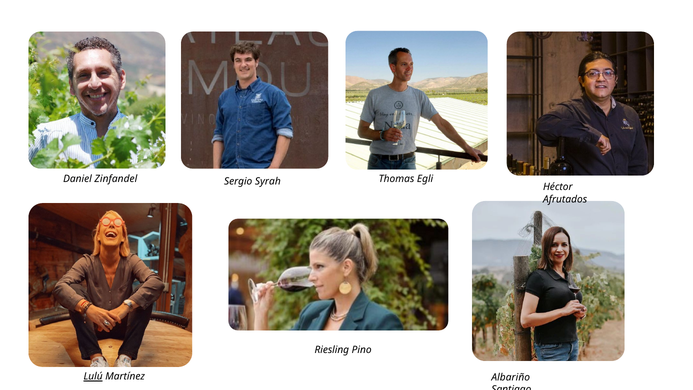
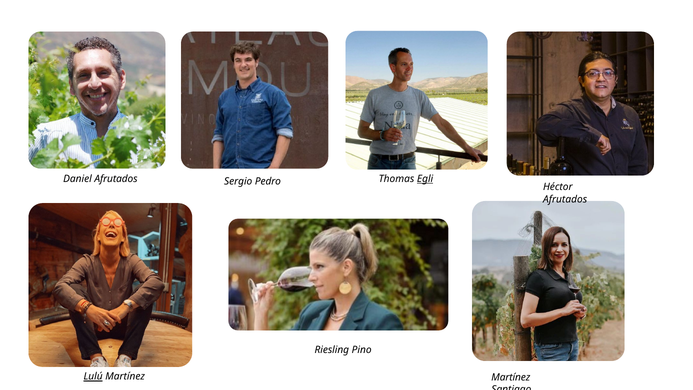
Egli underline: none -> present (425, 179)
Daniel Zinfandel: Zinfandel -> Afrutados (116, 179)
Syrah: Syrah -> Pedro (268, 181)
Martínez Albariño: Albariño -> Martínez (511, 377)
